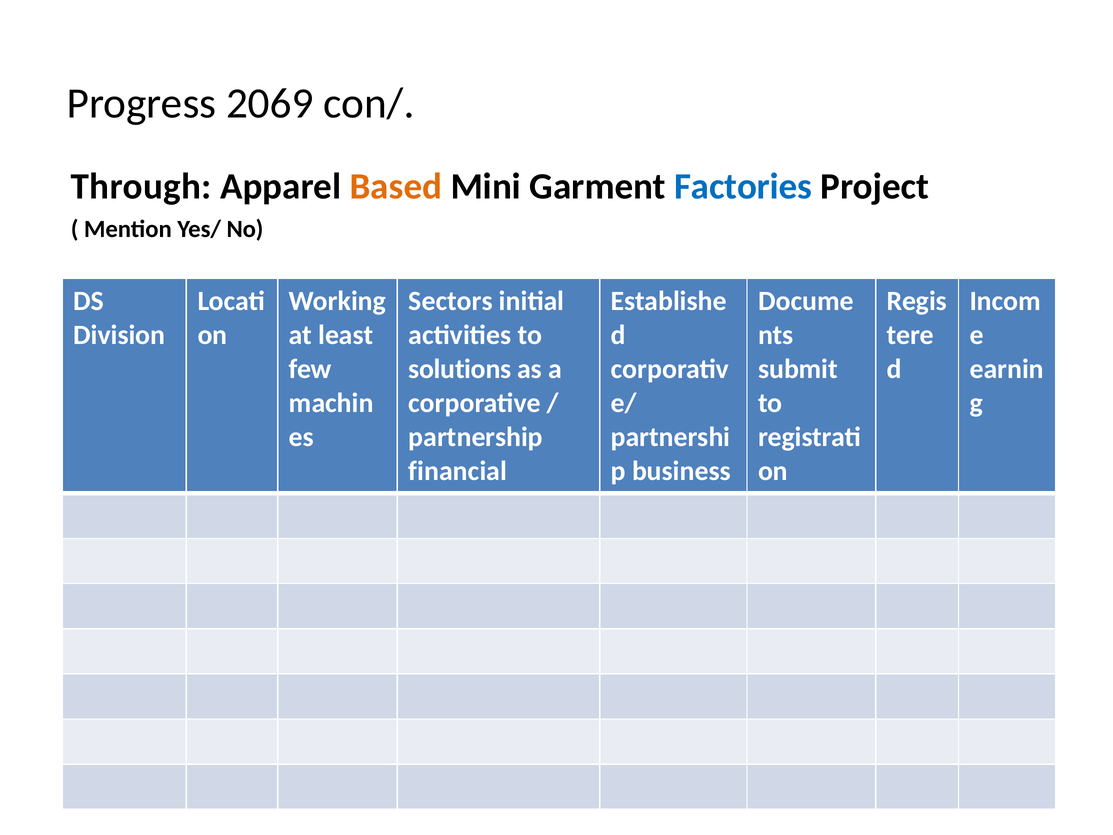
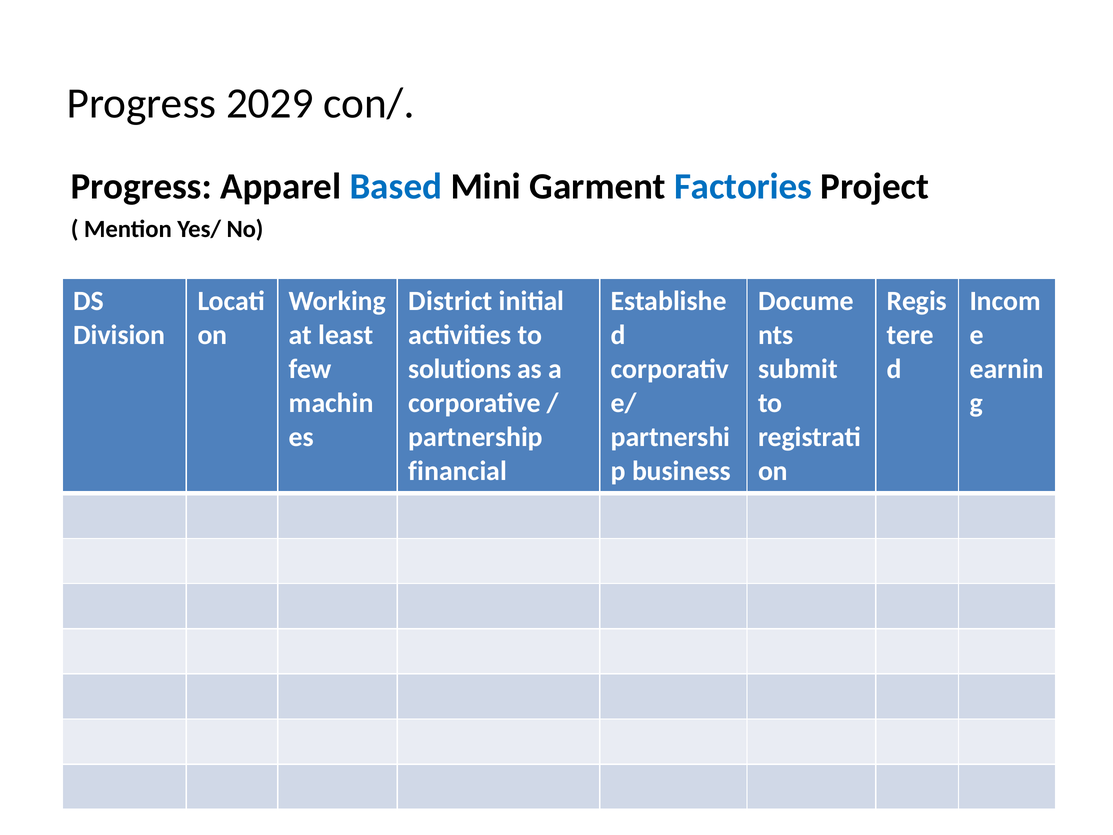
2069: 2069 -> 2029 (270, 103)
Through: Through -> Progress (141, 186)
Based colour: orange -> blue (396, 186)
Sectors: Sectors -> District (451, 301)
